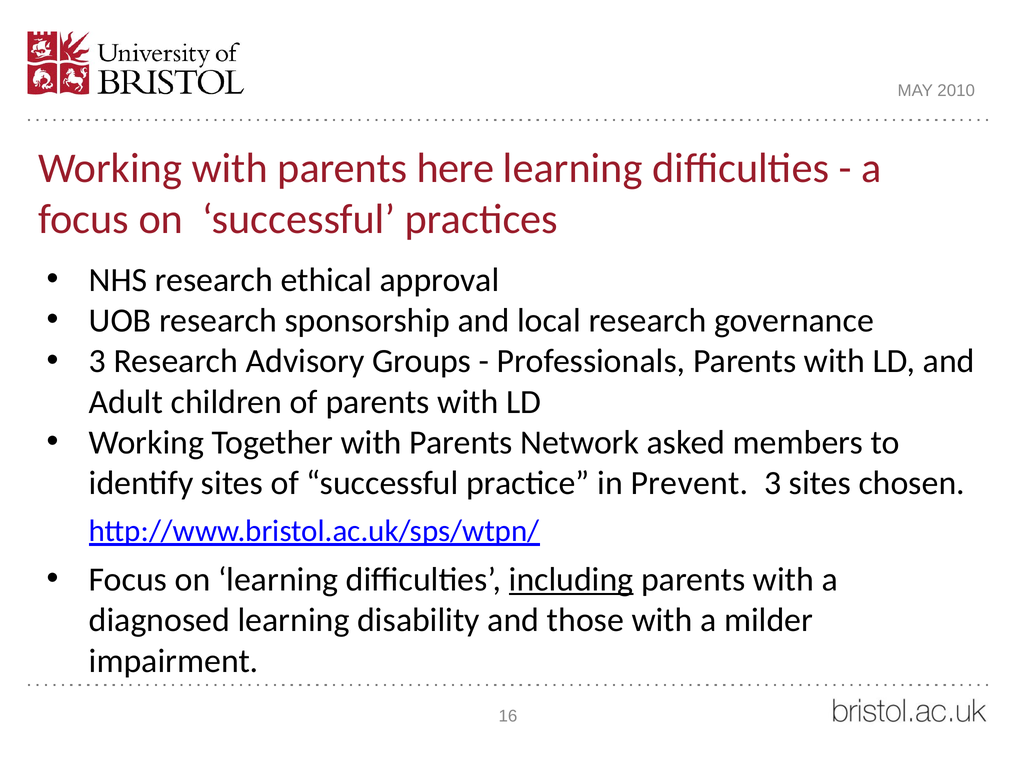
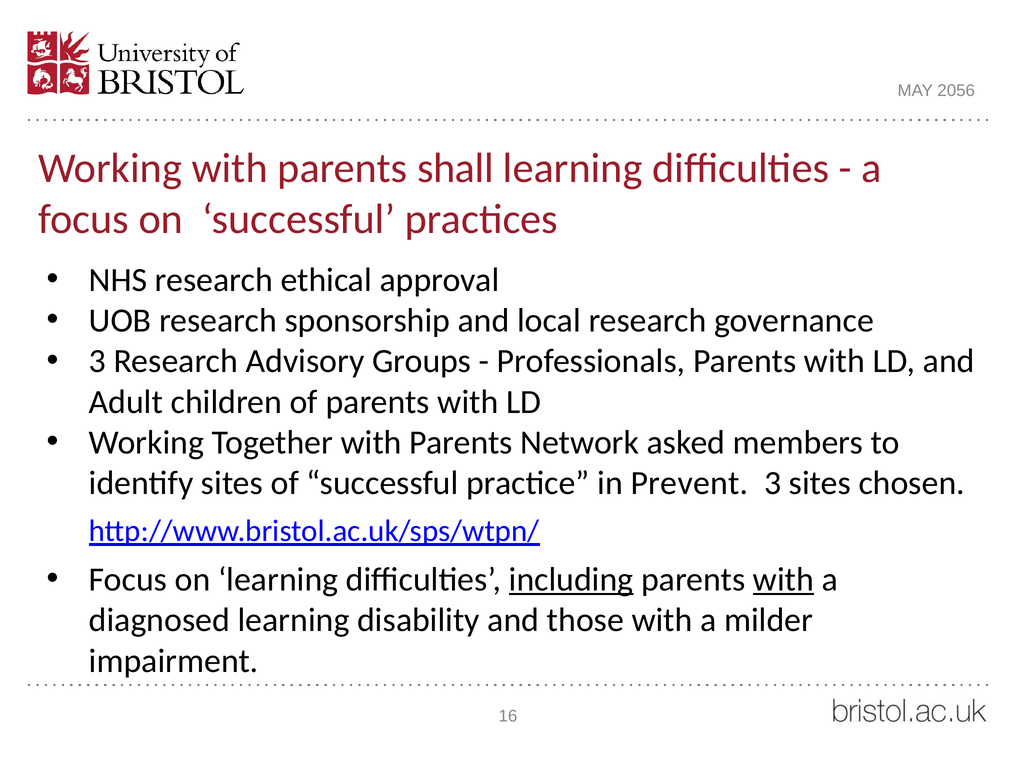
2010: 2010 -> 2056 (956, 90)
here: here -> shall (455, 169)
with underline: none -> present (783, 580)
